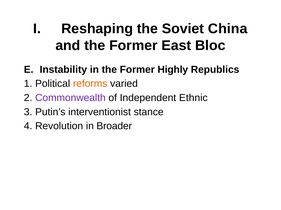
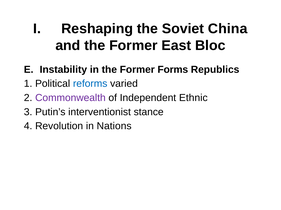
Highly: Highly -> Forms (173, 70)
reforms colour: orange -> blue (90, 84)
Broader: Broader -> Nations (114, 126)
